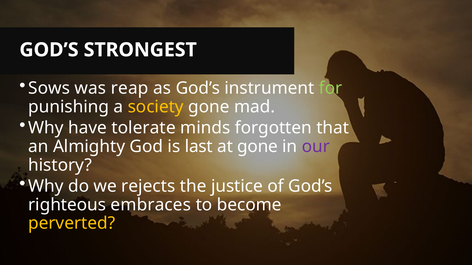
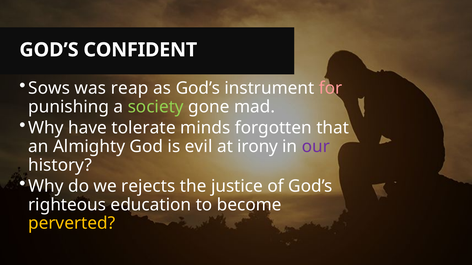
STRONGEST: STRONGEST -> CONFIDENT (140, 50)
for colour: light green -> pink (331, 88)
society colour: yellow -> light green (156, 107)
last: last -> evil (199, 147)
at gone: gone -> irony (258, 147)
embraces: embraces -> education (151, 205)
